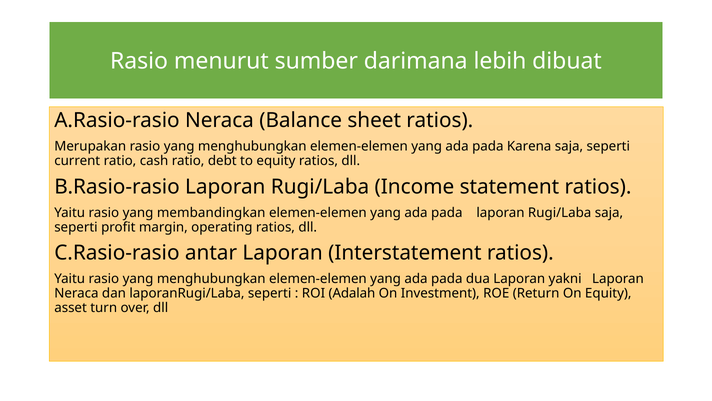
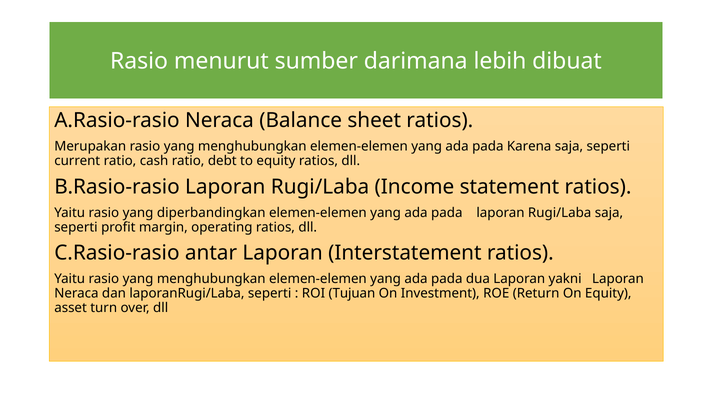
membandingkan: membandingkan -> diperbandingkan (211, 212)
Adalah: Adalah -> Tujuan (352, 293)
